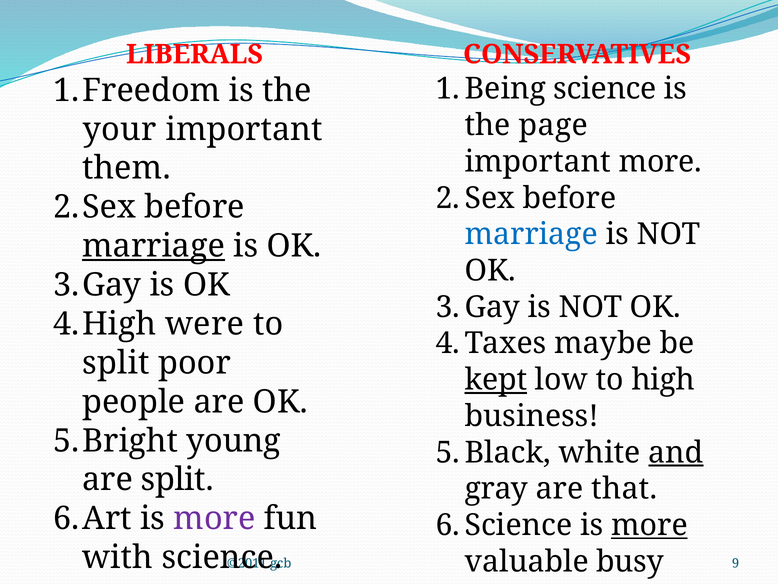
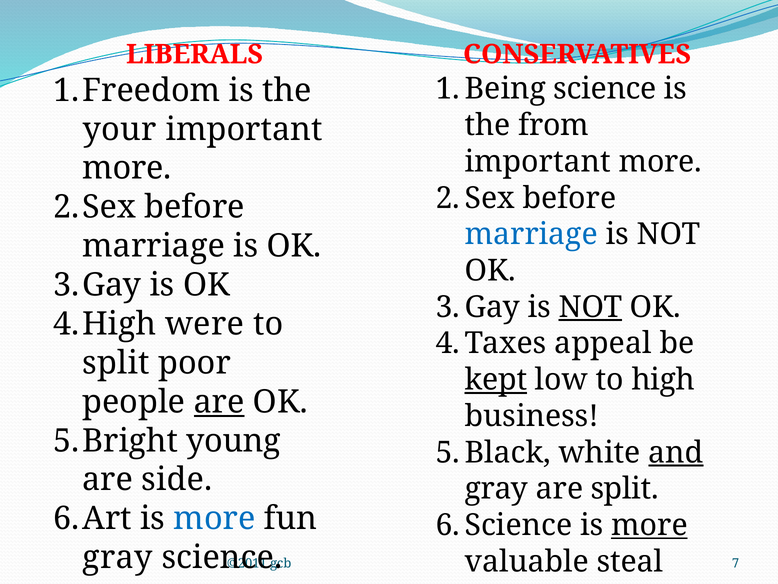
page: page -> from (554, 125)
them: them -> more (127, 168)
marriage underline: present -> none (154, 246)
NOT underline: none -> present (591, 307)
maybe: maybe -> appeal (603, 343)
are underline: none -> present (219, 402)
are split: split -> side (177, 479)
are that: that -> split (625, 488)
more colour: purple -> blue (214, 518)
with: with -> gray (118, 557)
busy: busy -> steal (630, 561)
9: 9 -> 7 (736, 563)
